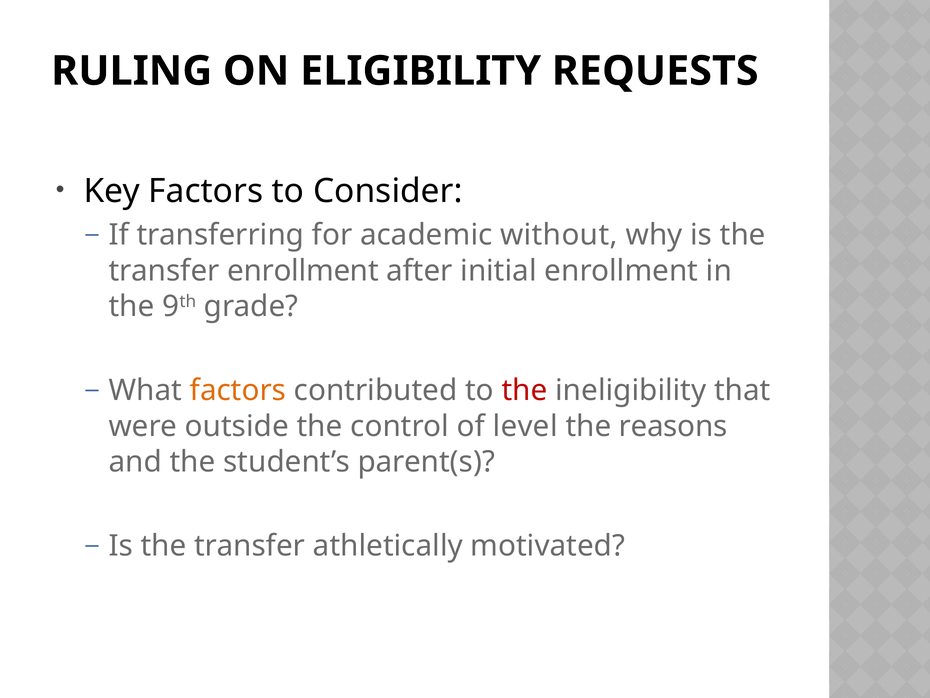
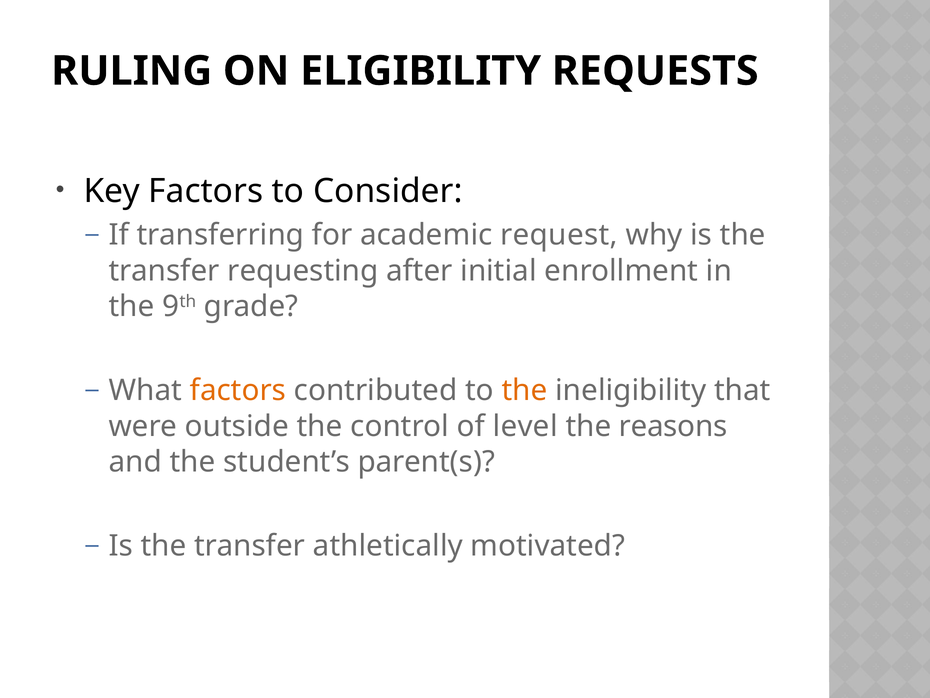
without: without -> request (559, 235)
transfer enrollment: enrollment -> requesting (303, 271)
the colour: red -> orange (525, 390)
